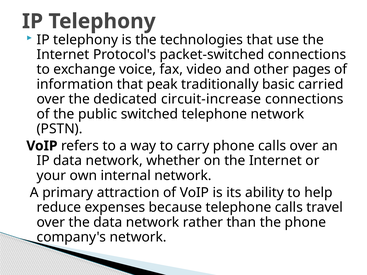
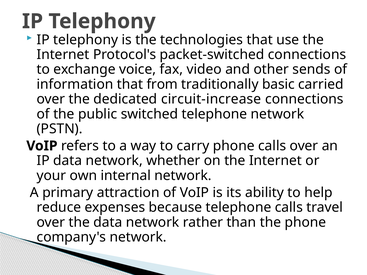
pages: pages -> sends (311, 70)
peak: peak -> from (162, 84)
